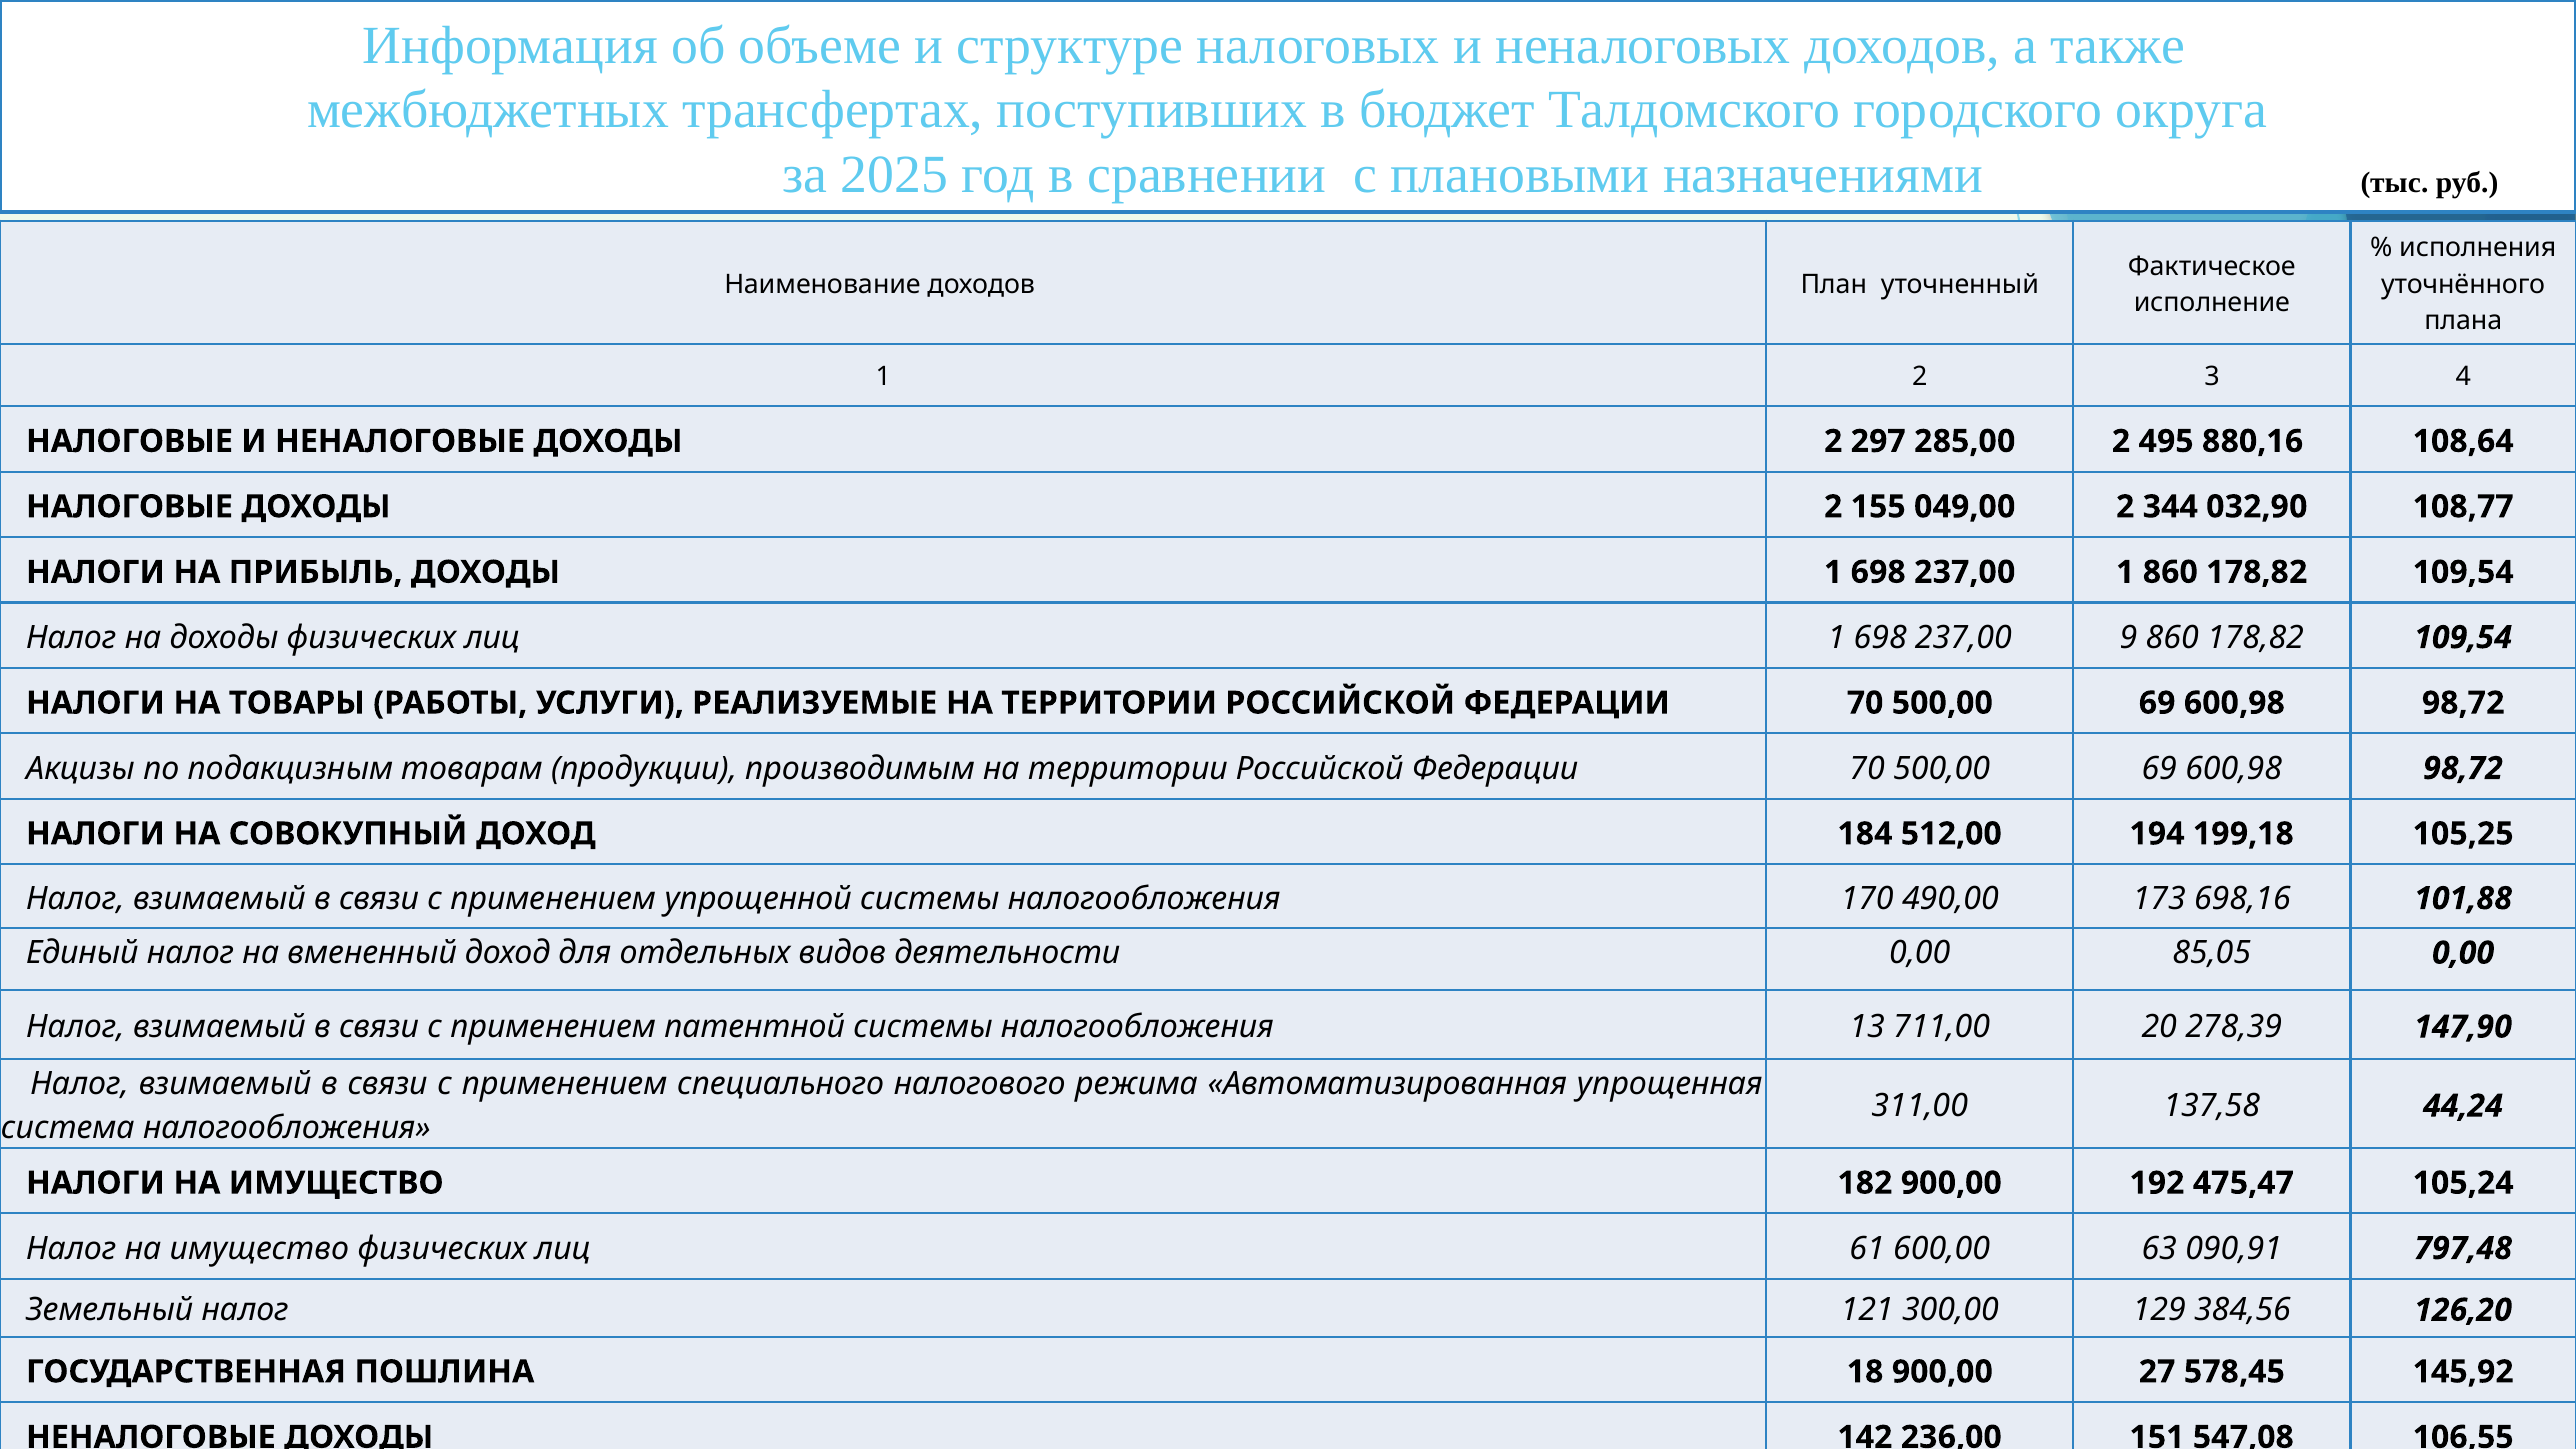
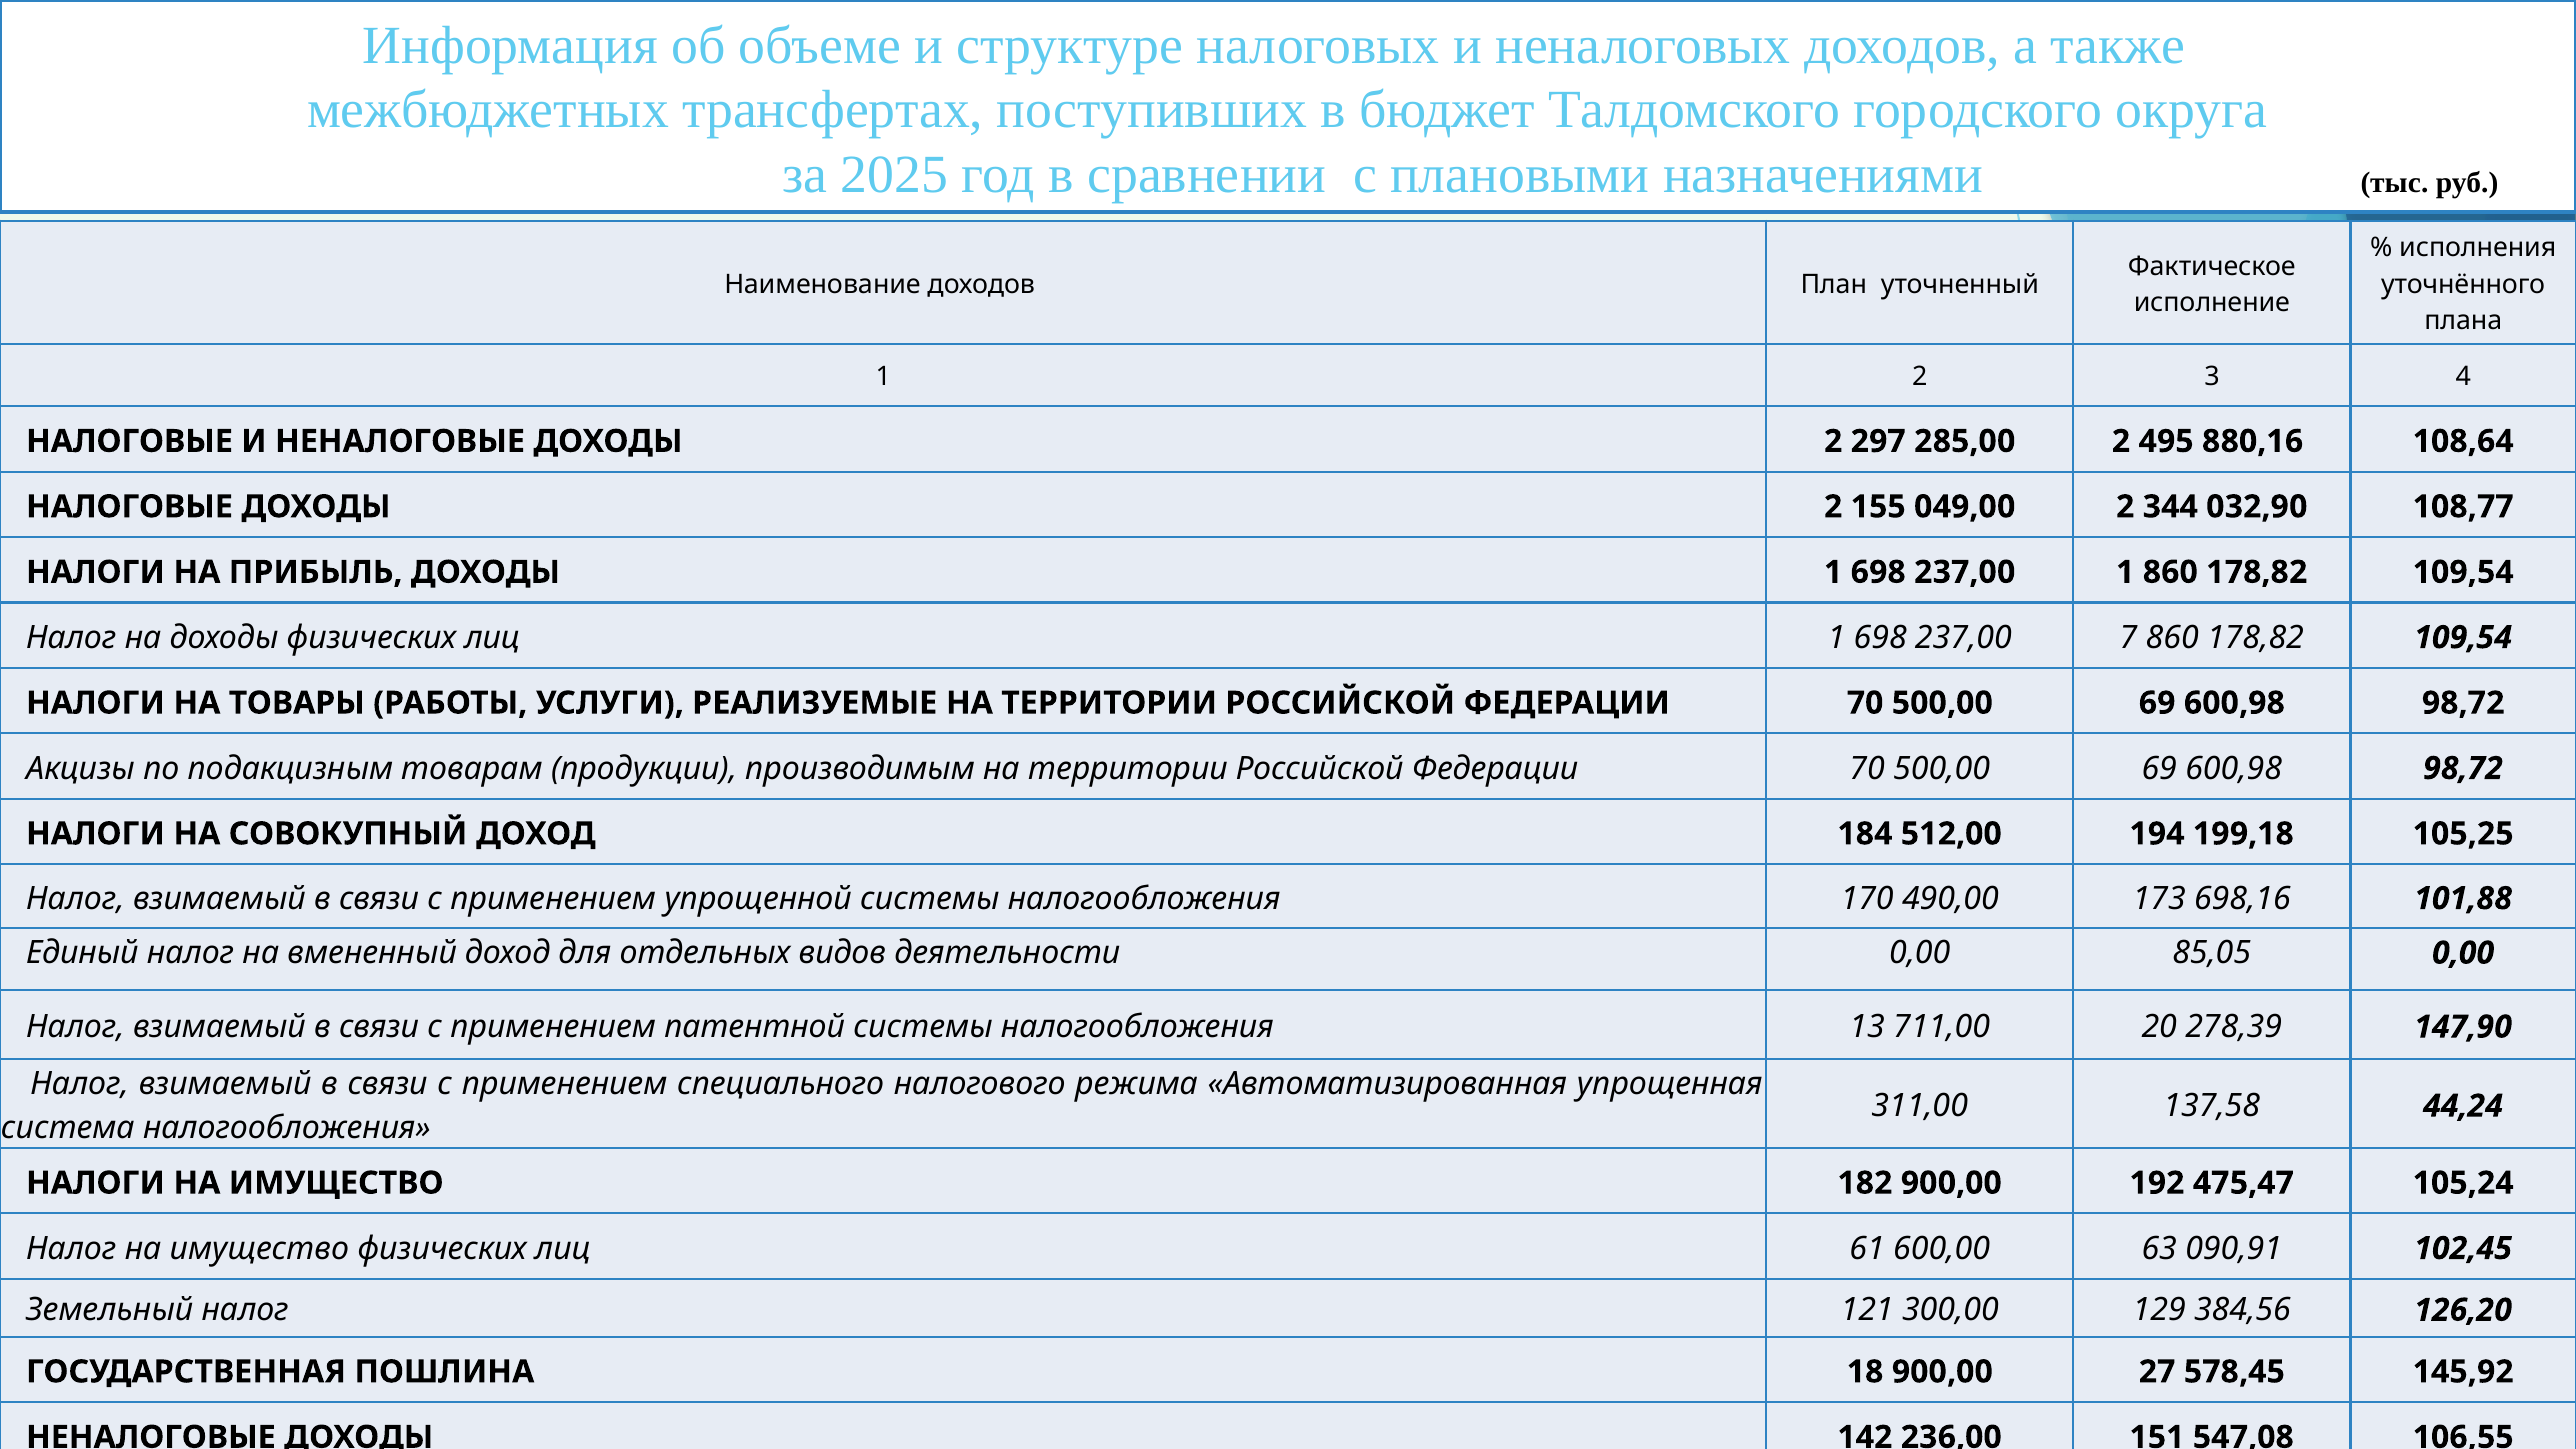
9: 9 -> 7 (2128, 638)
797,48: 797,48 -> 102,45 (2463, 1248)
